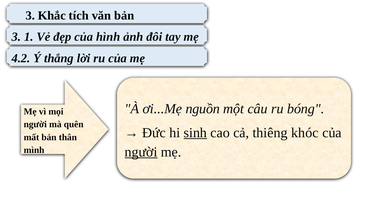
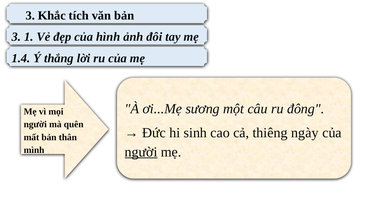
4.2: 4.2 -> 1.4 (21, 58)
nguồn: nguồn -> sương (203, 109)
bóng: bóng -> đông (306, 109)
sinh underline: present -> none (195, 133)
khóc: khóc -> ngày (305, 133)
